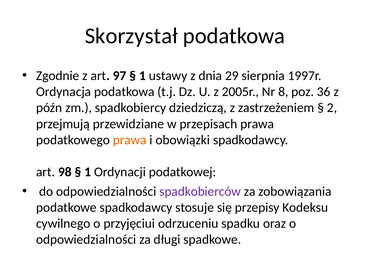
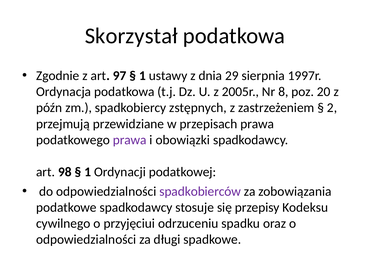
36: 36 -> 20 (324, 92)
dziedziczą: dziedziczą -> zstępnych (198, 108)
prawa colour: orange -> purple (130, 140)
